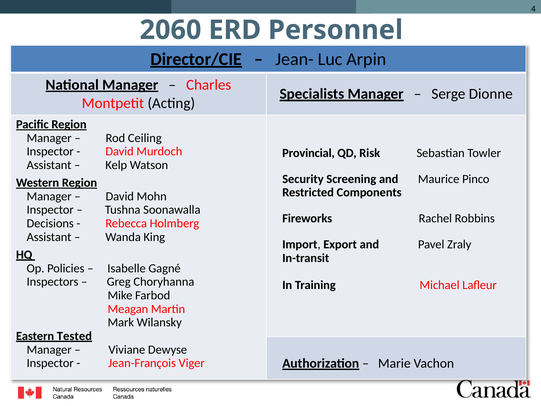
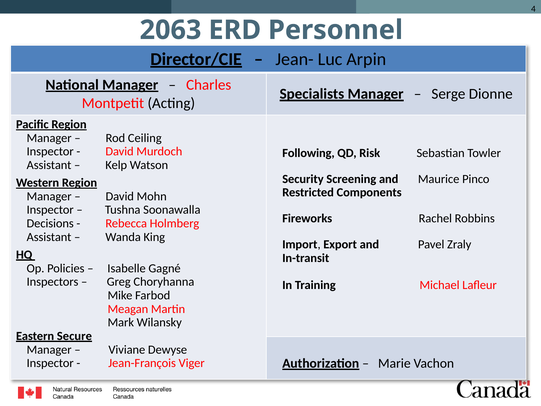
2060: 2060 -> 2063 (170, 30)
Provincial: Provincial -> Following (308, 153)
Tested: Tested -> Secure (74, 336)
